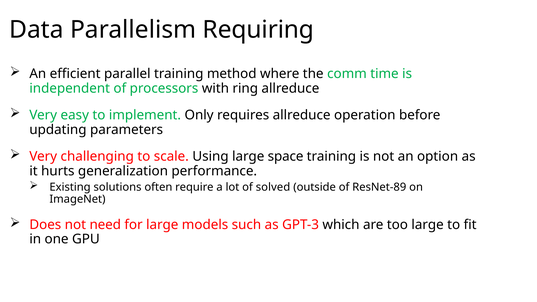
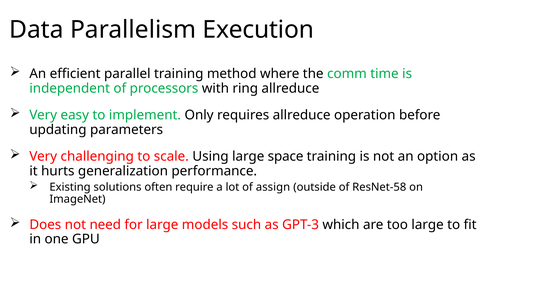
Requiring: Requiring -> Execution (258, 30)
solved: solved -> assign (273, 187)
ResNet-89: ResNet-89 -> ResNet-58 (379, 187)
